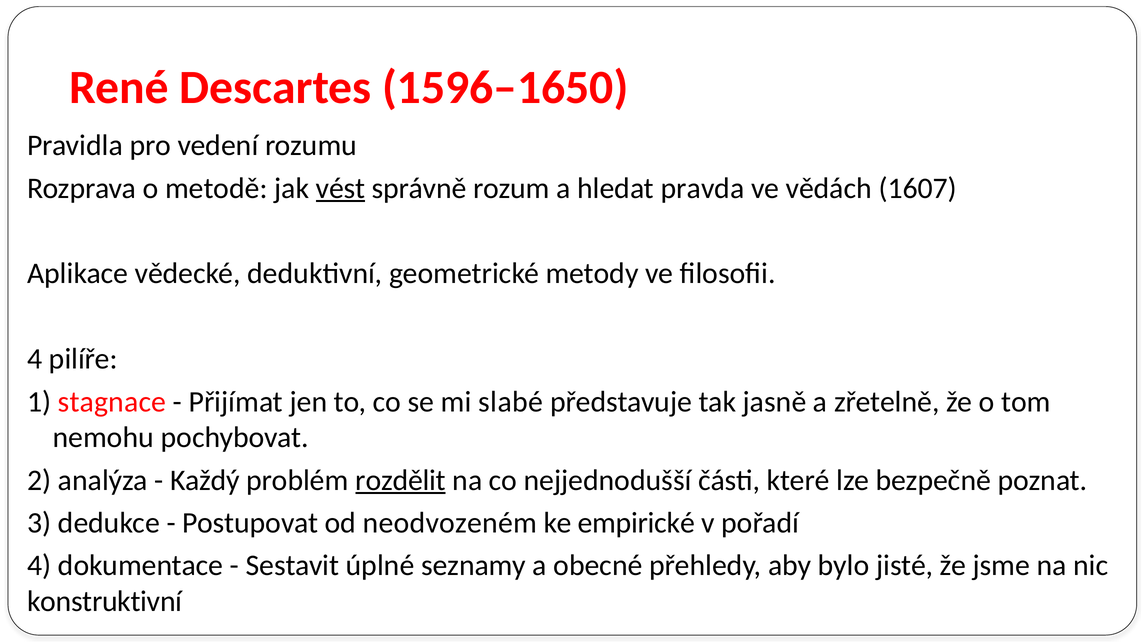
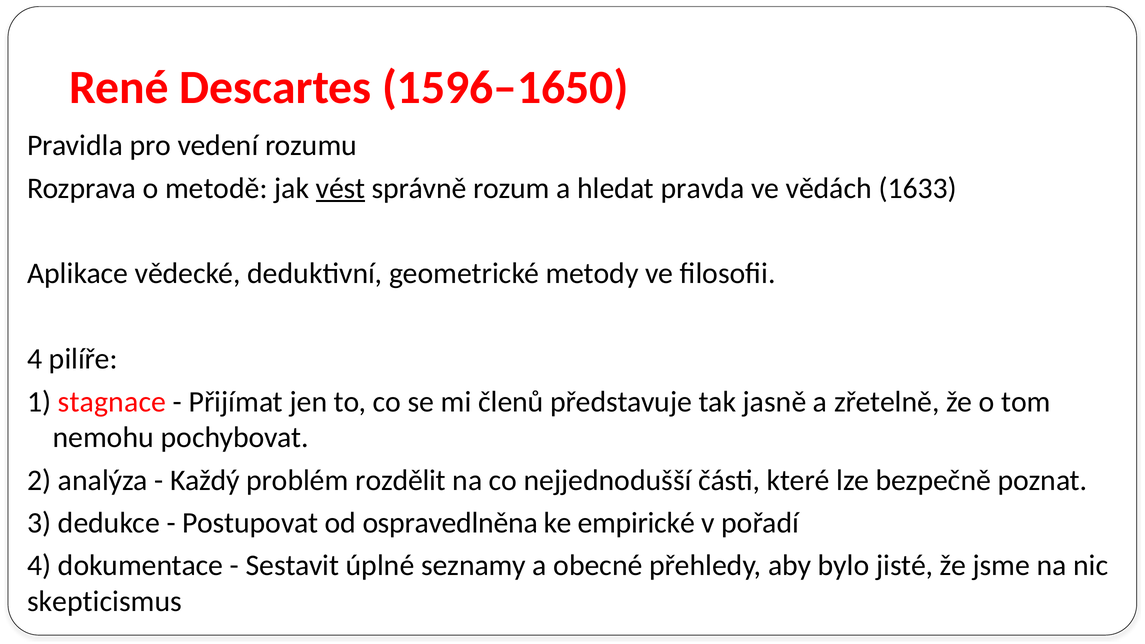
1607: 1607 -> 1633 (918, 188)
slabé: slabé -> členů (511, 402)
rozdělit underline: present -> none (401, 480)
neodvozeném: neodvozeném -> ospravedlněna (450, 523)
konstruktivní: konstruktivní -> skepticismus (104, 601)
